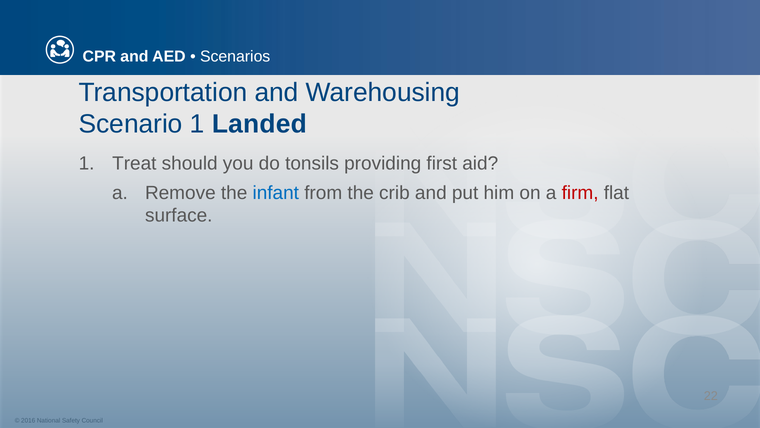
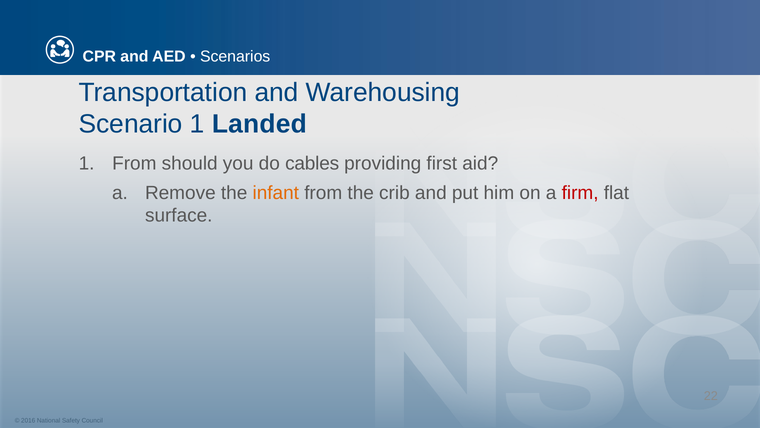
1 Treat: Treat -> From (134, 163)
tonsils: tonsils -> cables (312, 163)
infant colour: blue -> orange (276, 193)
